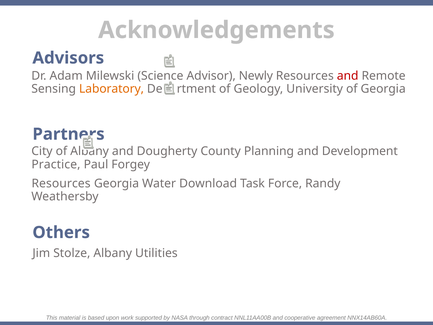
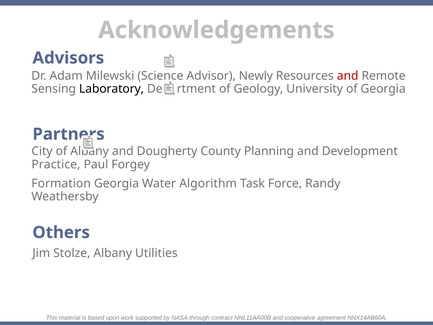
Laboratory colour: orange -> black (111, 89)
Resources: Resources -> Formation (61, 183)
Download: Download -> Algorithm (208, 183)
